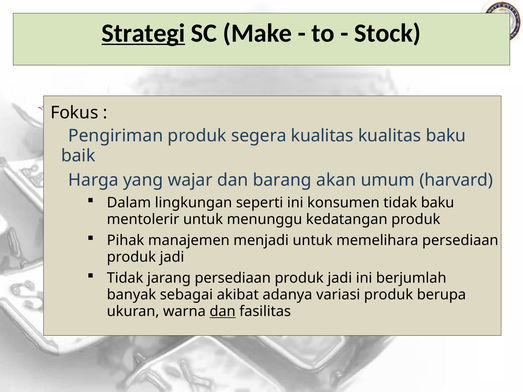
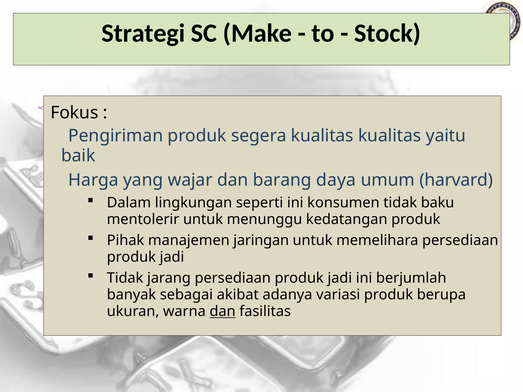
Strategi underline: present -> none (143, 33)
kualitas baku: baku -> yaitu (446, 136)
akan: akan -> daya (336, 180)
menjadi: menjadi -> jaringan (261, 240)
